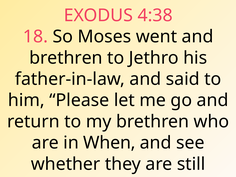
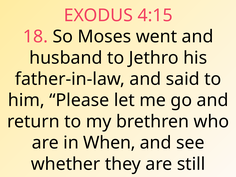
4:38: 4:38 -> 4:15 (155, 15)
brethren: brethren -> husband (66, 58)
